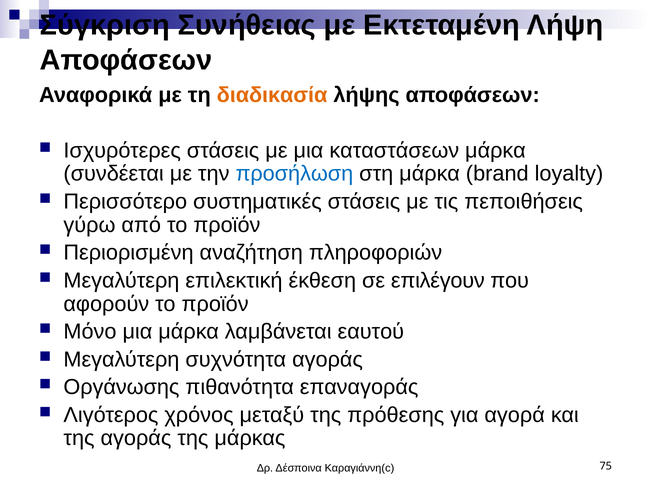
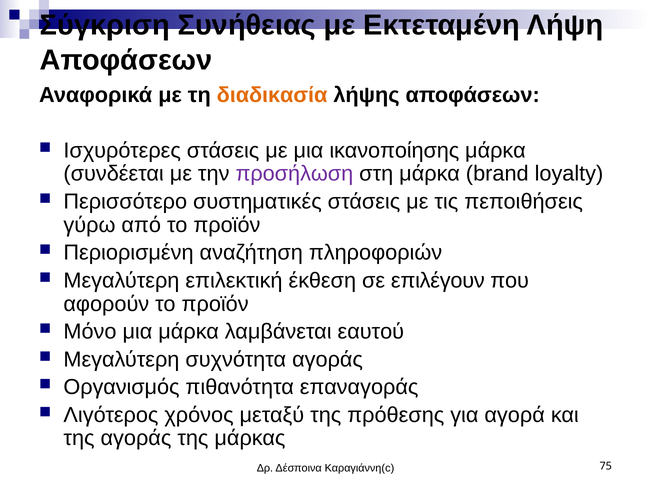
καταστάσεων: καταστάσεων -> ικανοποίησης (394, 150)
προσήλωση colour: blue -> purple (294, 174)
Οργάνωσης: Οργάνωσης -> Οργανισμός (121, 387)
